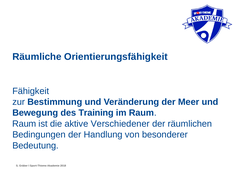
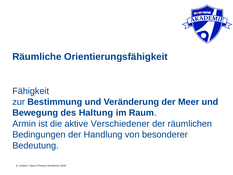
Training: Training -> Haltung (96, 113)
Raum: Raum -> Armin (24, 124)
